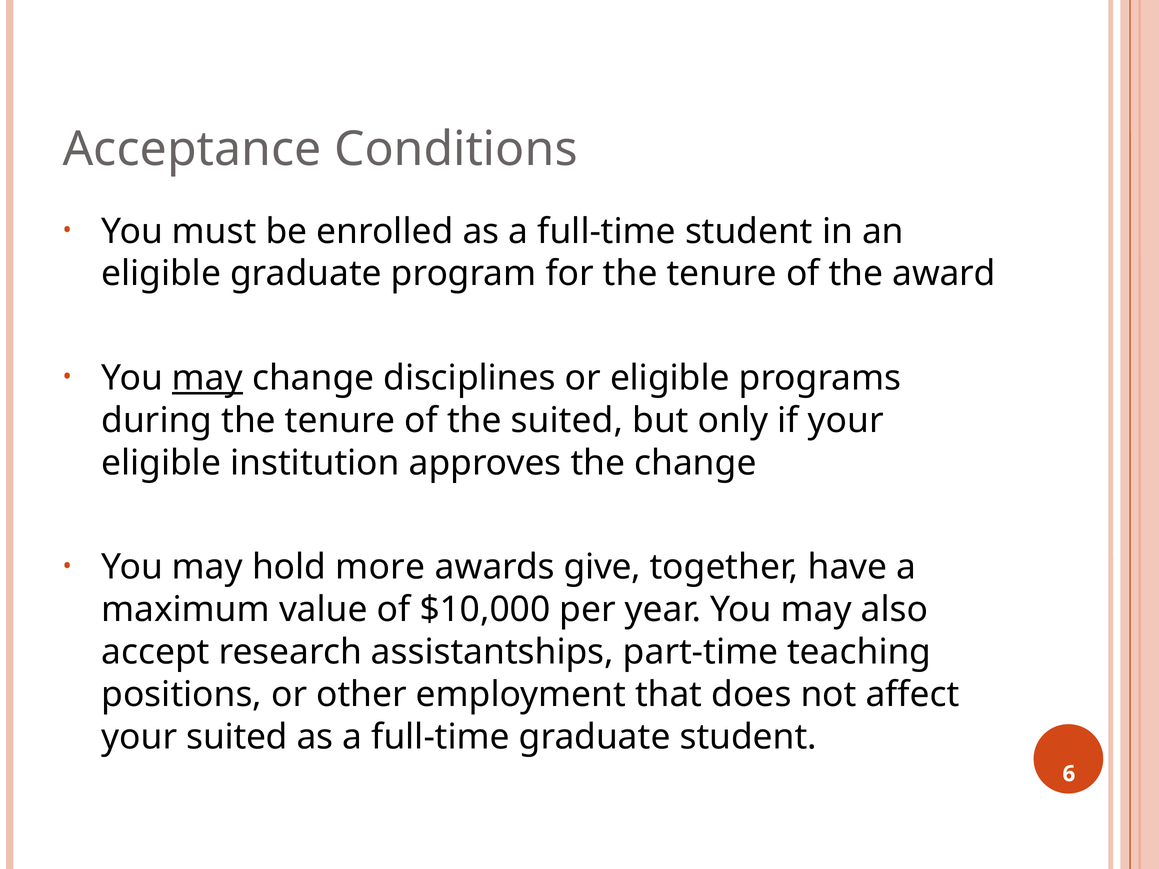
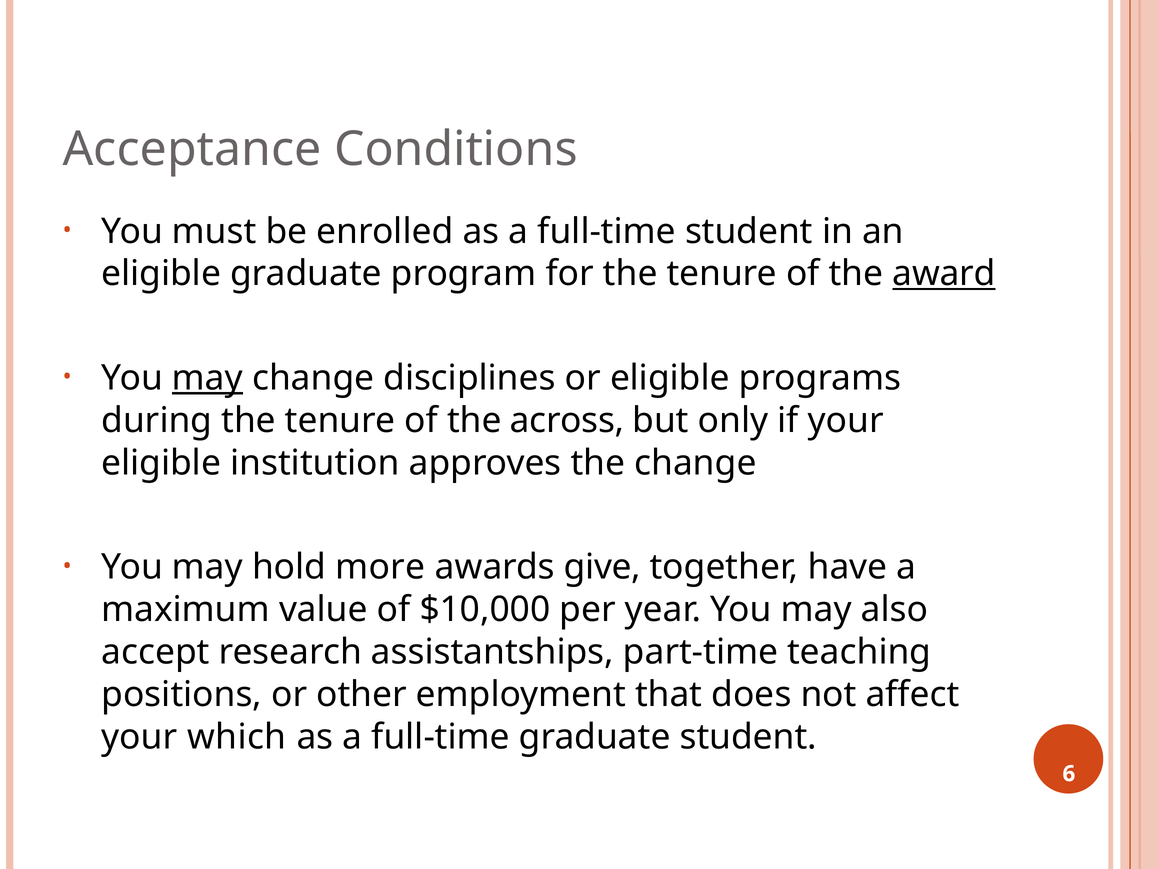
award underline: none -> present (944, 274)
the suited: suited -> across (567, 421)
your suited: suited -> which (237, 737)
